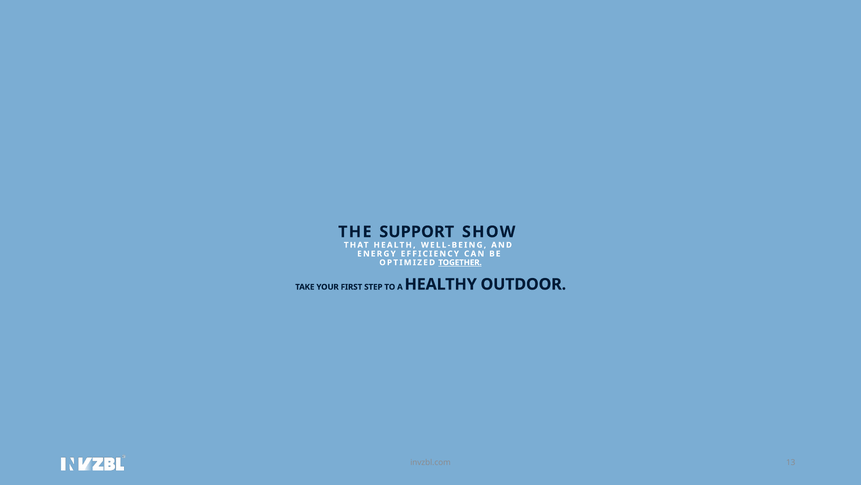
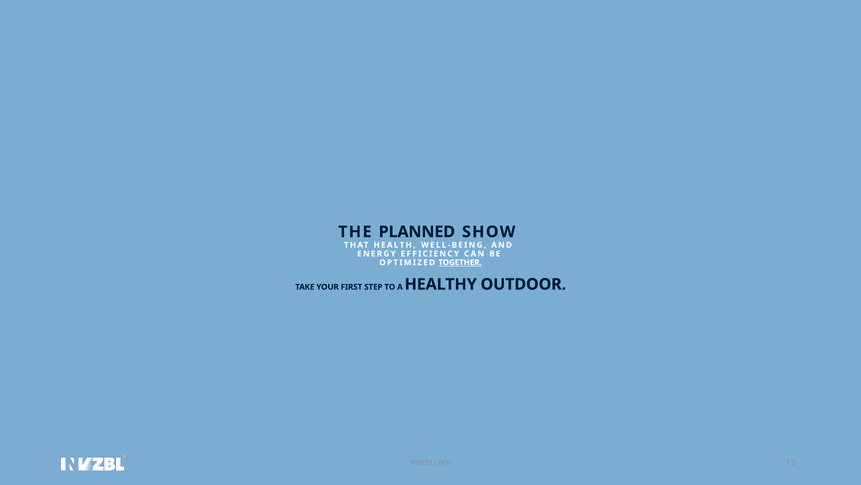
SUPPORT: SUPPORT -> PLANNED (417, 232)
